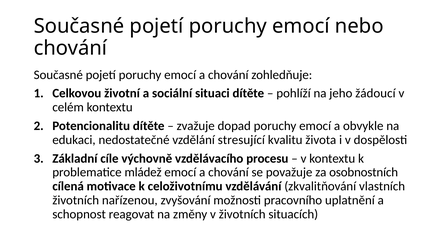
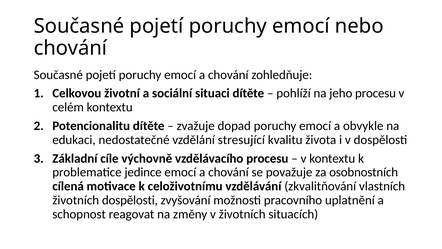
jeho žádoucí: žádoucí -> procesu (376, 93)
mládež: mládež -> jedince (143, 172)
životních nařízenou: nařízenou -> dospělosti (130, 200)
